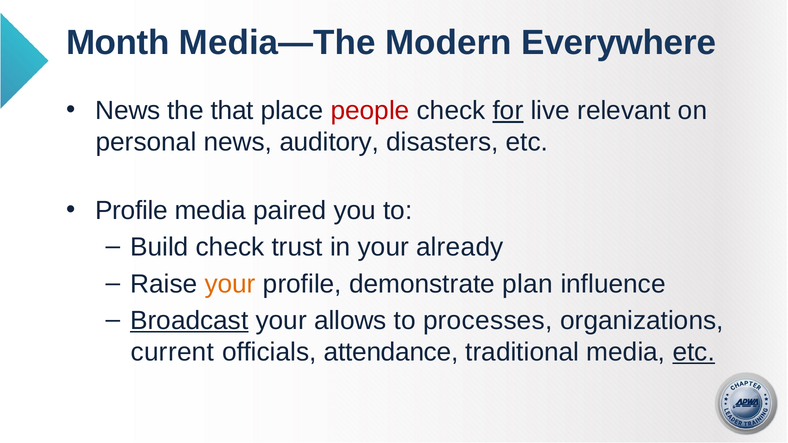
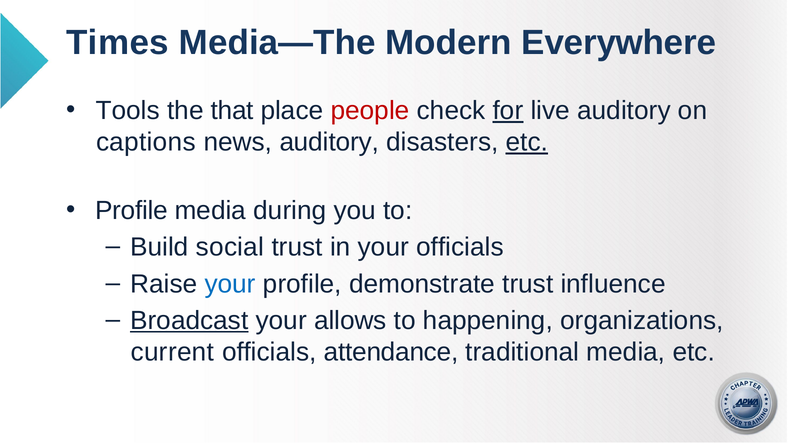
Month: Month -> Times (118, 43)
News: News -> Tools (128, 111)
live relevant: relevant -> auditory (624, 111)
personal: personal -> captions (146, 142)
etc underline: none -> present (527, 142)
paired: paired -> during (290, 211)
Build check: check -> social (230, 247)
your already: already -> officials (460, 247)
your colour: orange -> blue (230, 284)
demonstrate plan: plan -> trust (528, 284)
processes: processes -> happening (488, 321)
etc underline: present -> none (694, 352)
